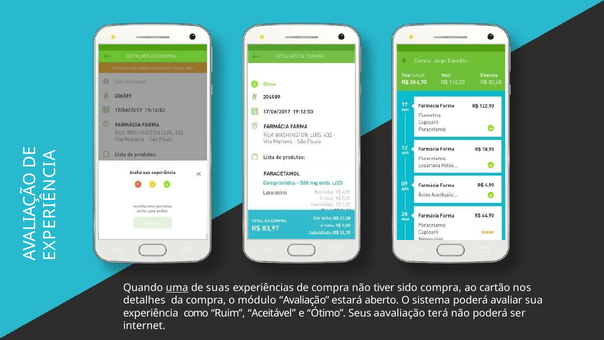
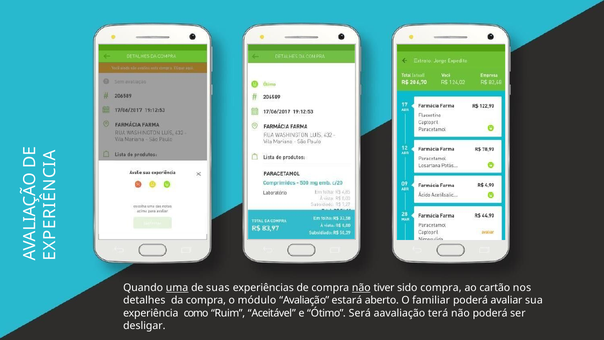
não underline: none -> present (361, 288)
sistema: sistema -> familiar (431, 300)
Seus: Seus -> Será (360, 313)
internet: internet -> desligar (144, 325)
